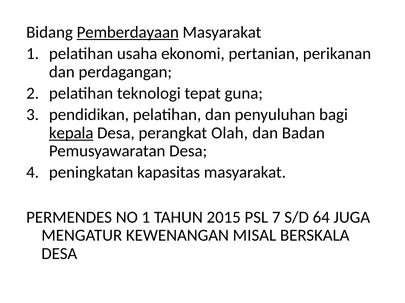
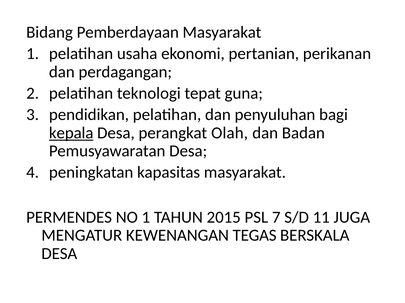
Pemberdayaan underline: present -> none (128, 32)
64: 64 -> 11 (321, 218)
MISAL: MISAL -> TEGAS (255, 236)
